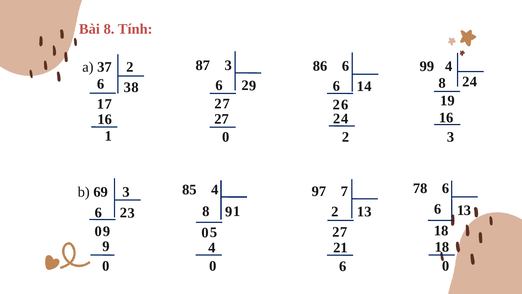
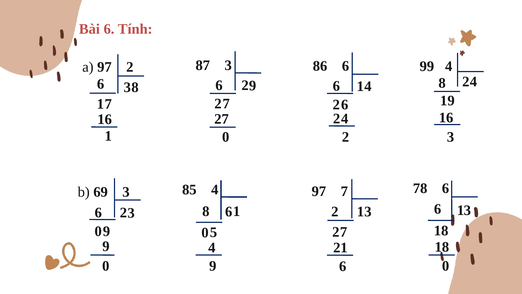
Bài 8: 8 -> 6 (109, 29)
a 37: 37 -> 97 (104, 67)
9: 9 -> 6 (229, 212)
0 0: 0 -> 9 (213, 266)
